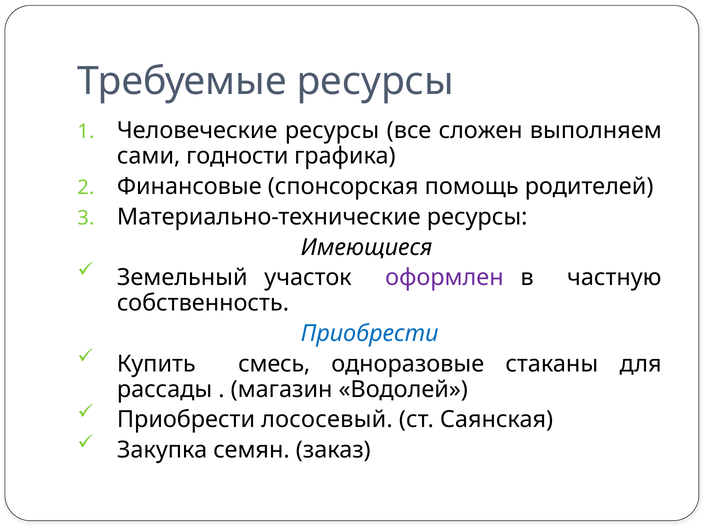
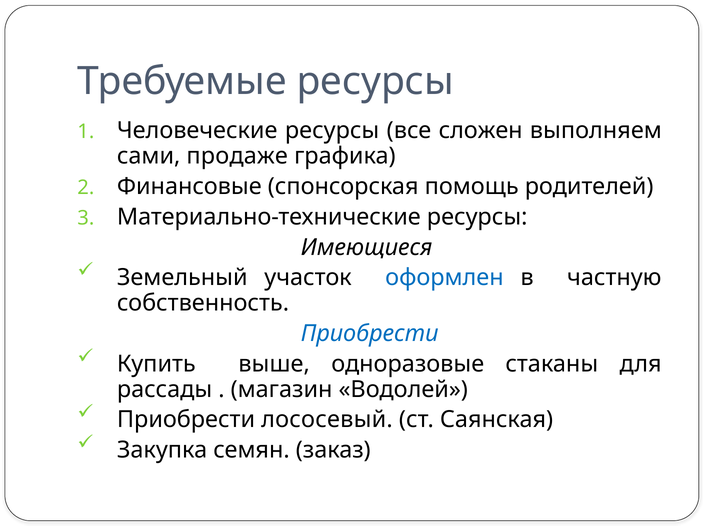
годности: годности -> продаже (237, 156)
оформлен colour: purple -> blue (444, 278)
смесь: смесь -> выше (274, 364)
